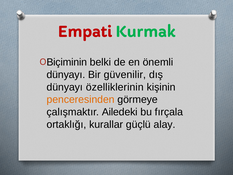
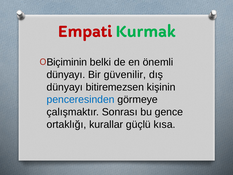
özelliklerinin: özelliklerinin -> bitiremezsen (115, 87)
penceresinden colour: orange -> blue (81, 99)
Ailedeki: Ailedeki -> Sonrası (120, 112)
fırçala: fırçala -> gence (169, 112)
alay: alay -> kısa (165, 124)
